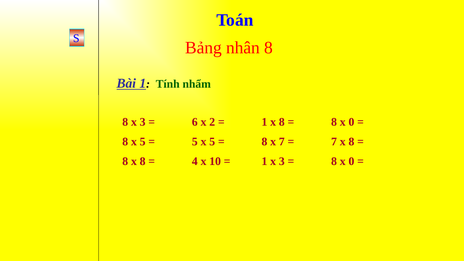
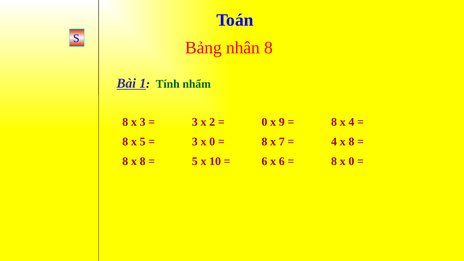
6: 6 -> 3 (195, 122)
1: 1 -> 0 (264, 122)
8: 8 -> 9 (282, 122)
0: 0 -> 4 (351, 122)
5: 5 -> 3 (195, 142)
5: 5 -> 0 (212, 142)
7: 7 -> 4 (334, 142)
4: 4 -> 5 (195, 161)
1: 1 -> 6 (264, 161)
3: 3 -> 6 (282, 161)
